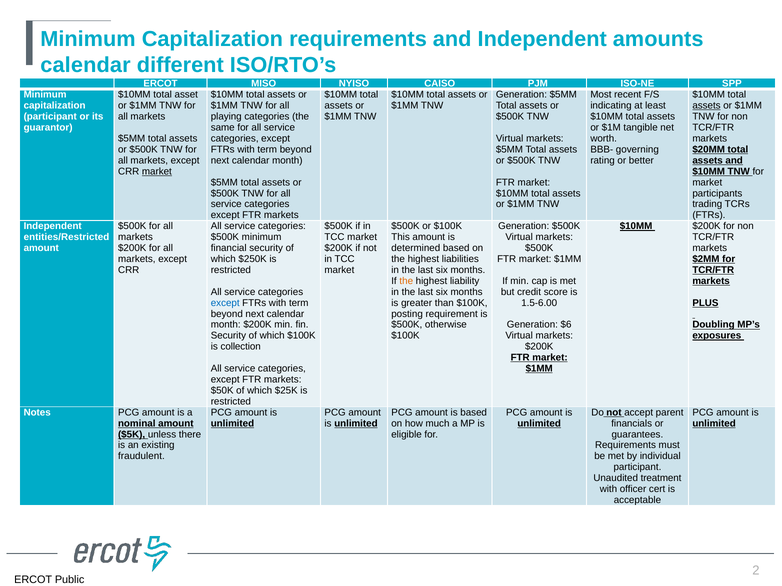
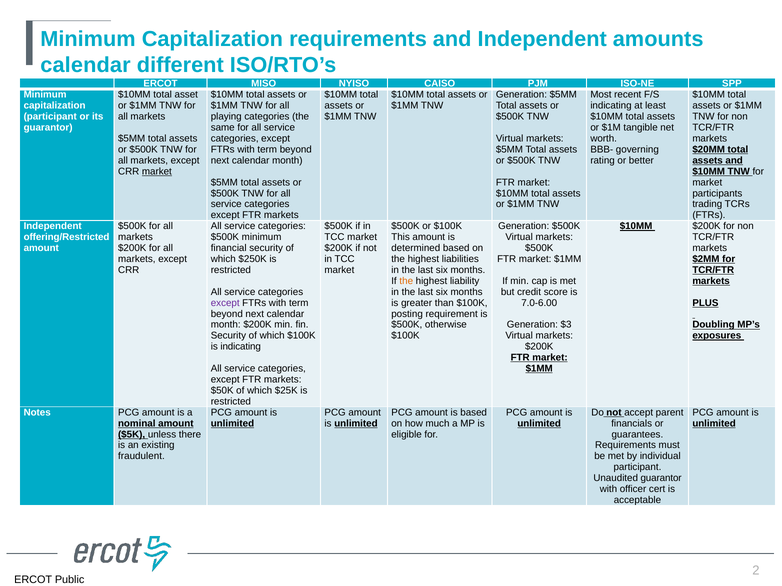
assets underline: present -> none (706, 106)
entities/Restricted: entities/Restricted -> offering/Restricted (67, 237)
except colour: blue -> purple (225, 303)
1.5-6.00: 1.5-6.00 -> 7.0-6.00 (539, 303)
$6: $6 -> $3 (566, 325)
is collection: collection -> indicating (241, 347)
Unaudited treatment: treatment -> guarantor (661, 478)
